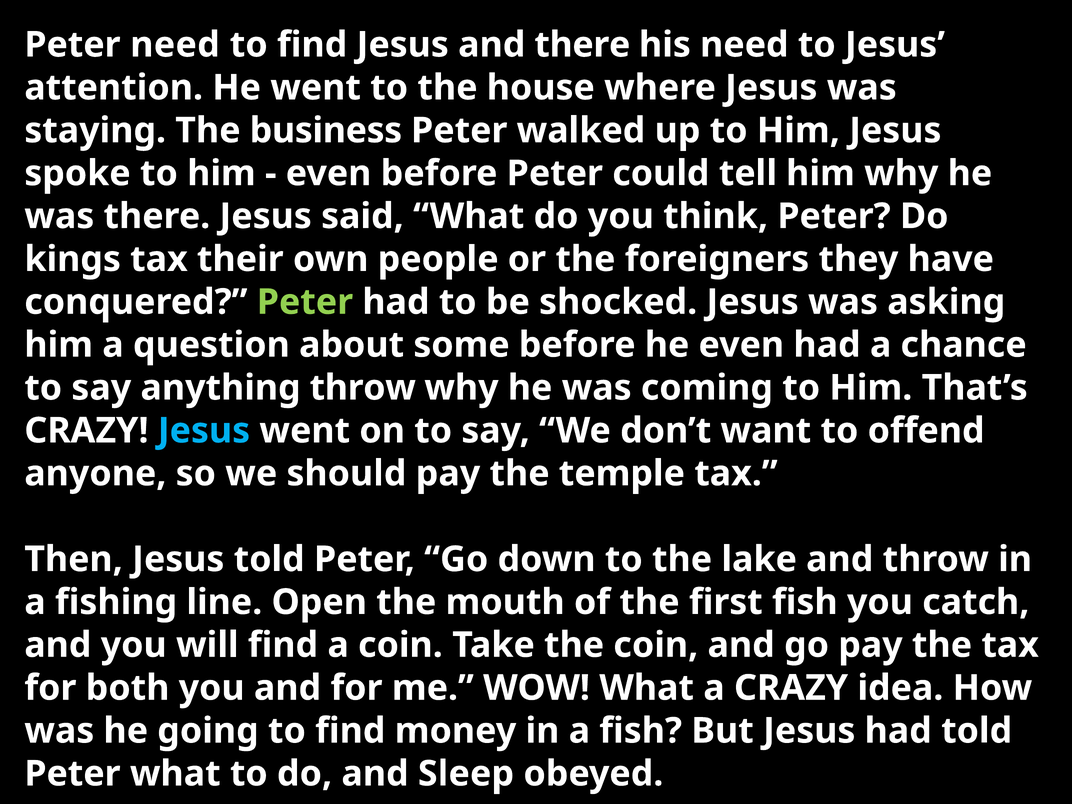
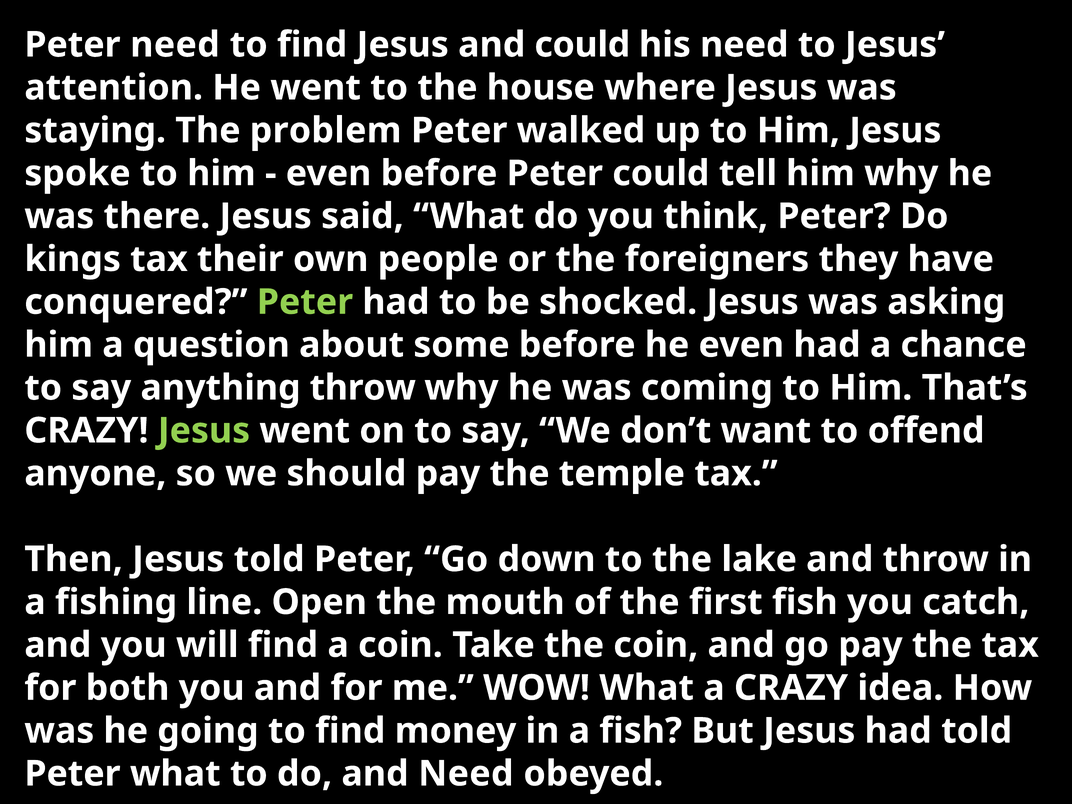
and there: there -> could (582, 45)
business: business -> problem (326, 131)
Jesus colour: light blue -> light green (204, 431)
and Sleep: Sleep -> Need (466, 774)
